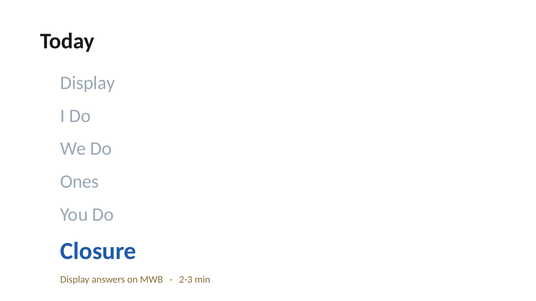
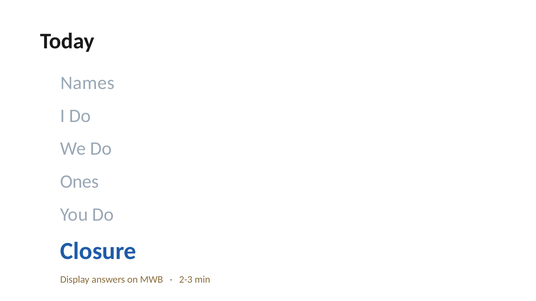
Display: Display -> Names (88, 83)
